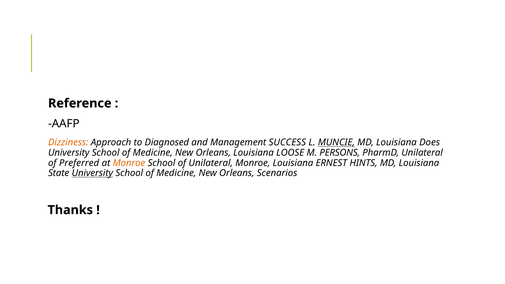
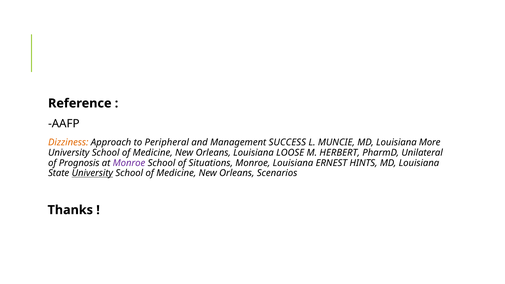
Diagnosed: Diagnosed -> Peripheral (167, 142)
MUNCIE underline: present -> none (336, 142)
Does: Does -> More (430, 142)
PERSONS: PERSONS -> HERBERT (340, 153)
Preferred: Preferred -> Prognosis (79, 163)
Monroe colour: orange -> purple (129, 163)
of Unilateral: Unilateral -> Situations (211, 163)
